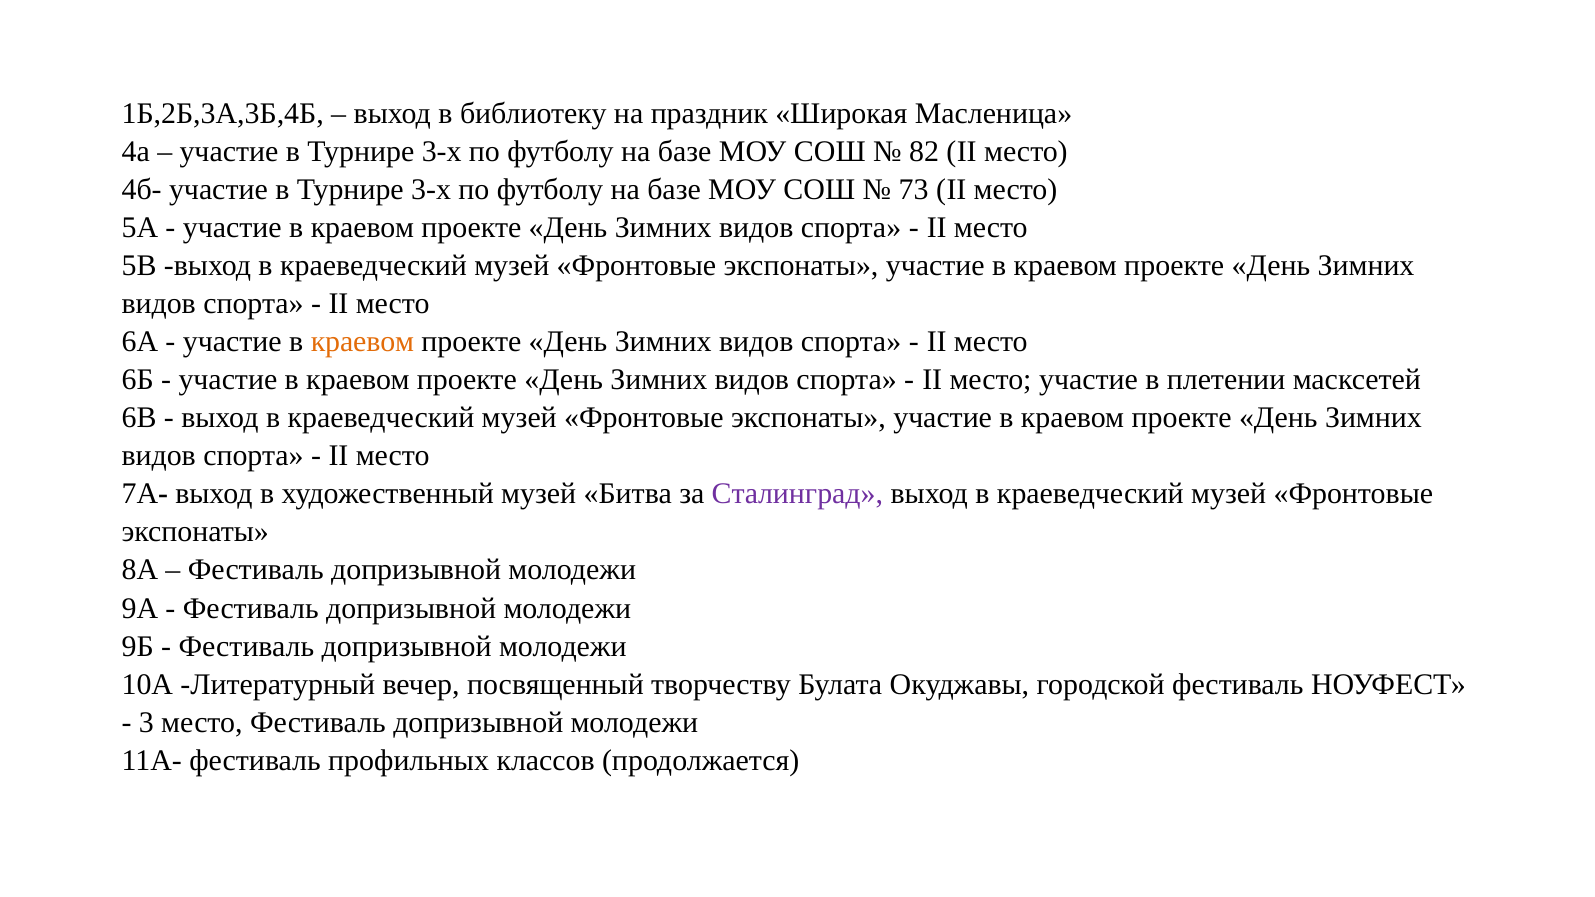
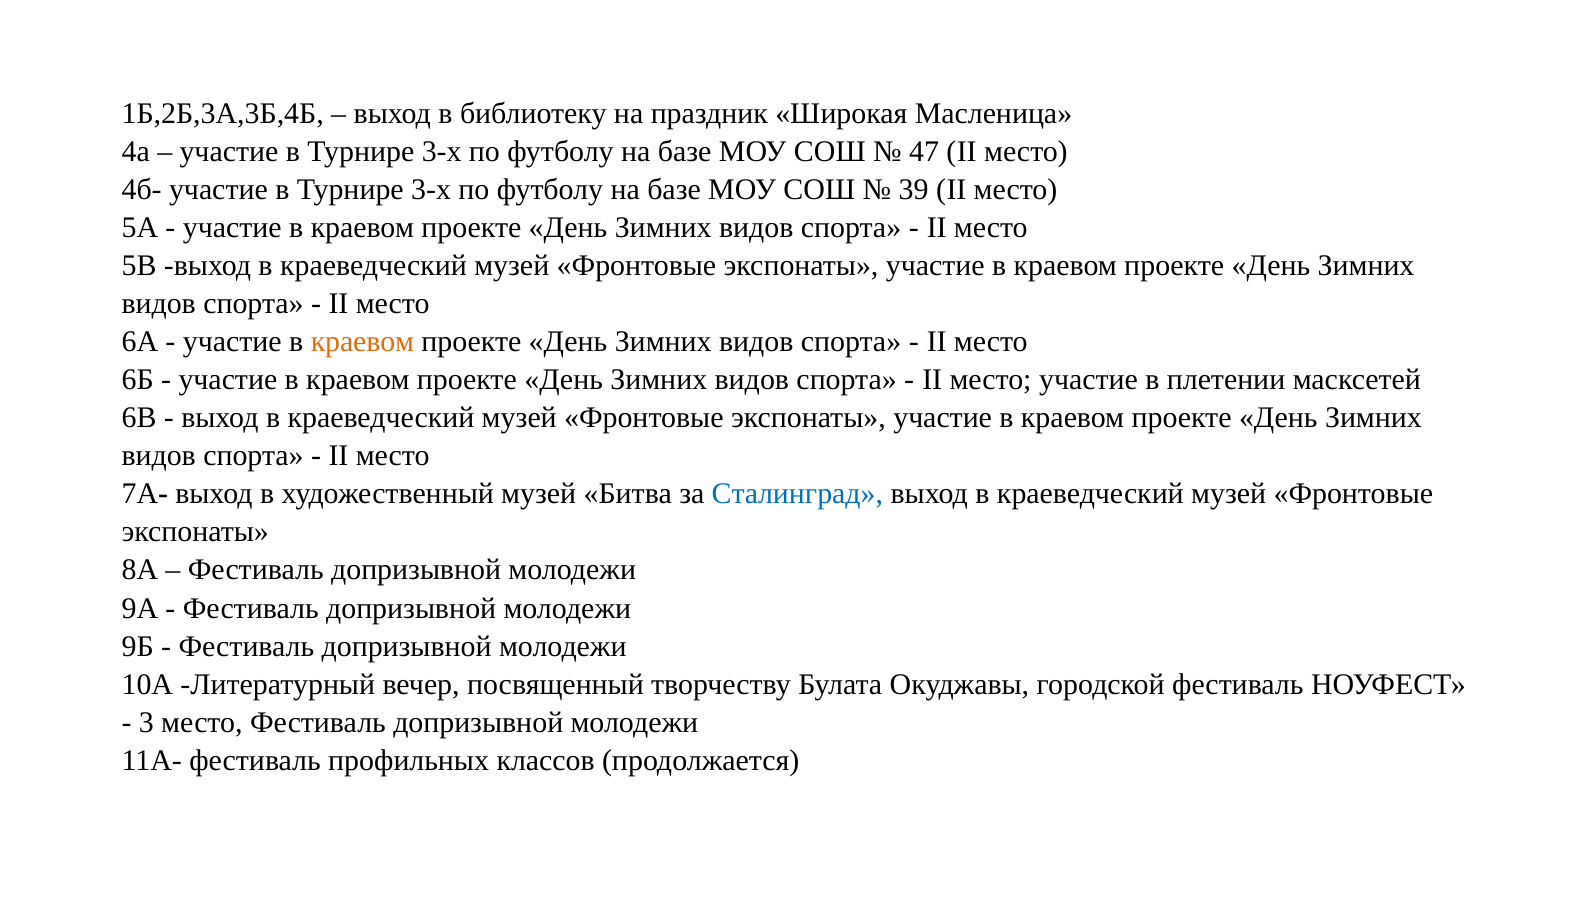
82: 82 -> 47 (924, 152)
73: 73 -> 39 (914, 190)
Сталинград colour: purple -> blue (797, 494)
